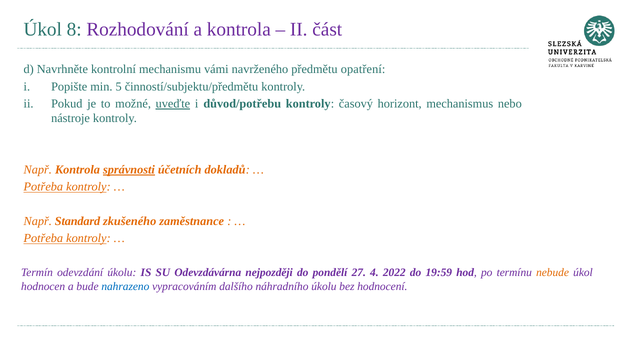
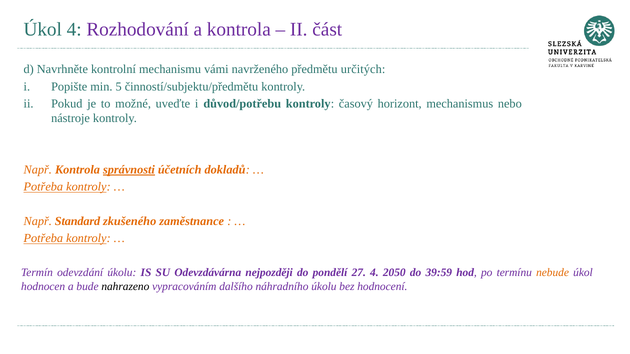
Úkol 8: 8 -> 4 (74, 29)
opatření: opatření -> určitých (363, 69)
uveďte underline: present -> none (173, 104)
2022: 2022 -> 2050 (394, 273)
19:59: 19:59 -> 39:59 (439, 273)
nahrazeno colour: blue -> black (125, 287)
